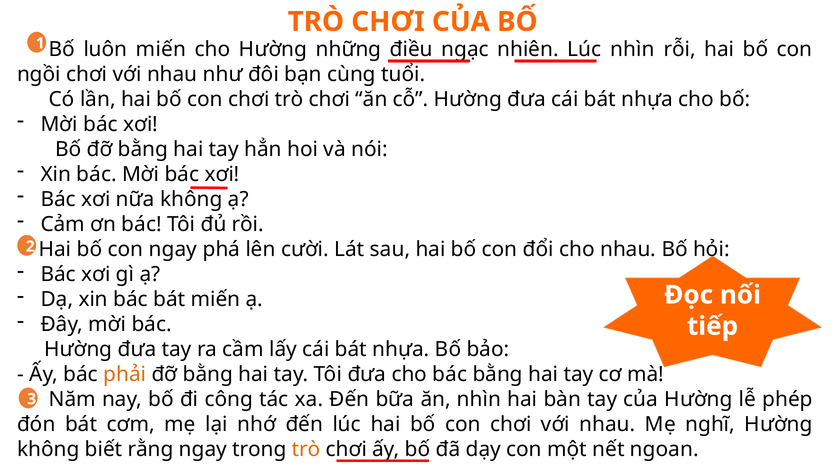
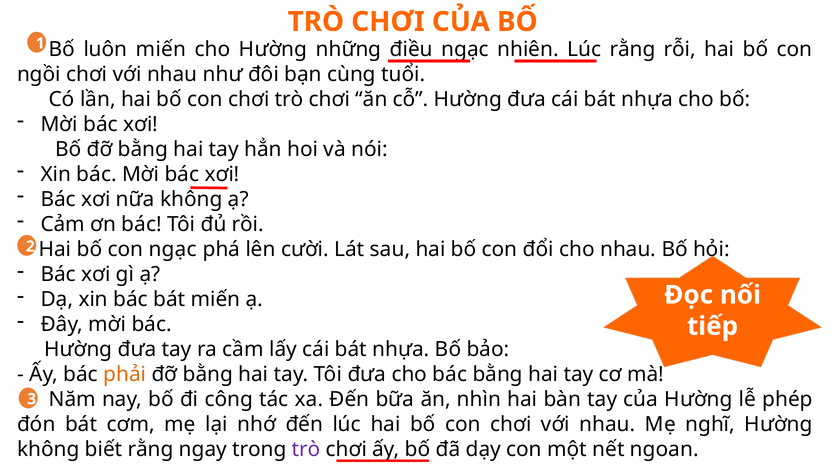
nhìn: nhìn -> rằng (633, 49)
con ngay: ngay -> ngạc (173, 250)
trò colour: orange -> purple (306, 450)
